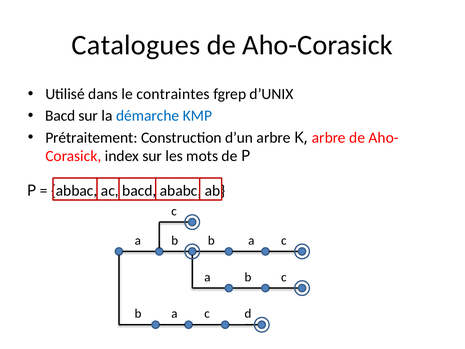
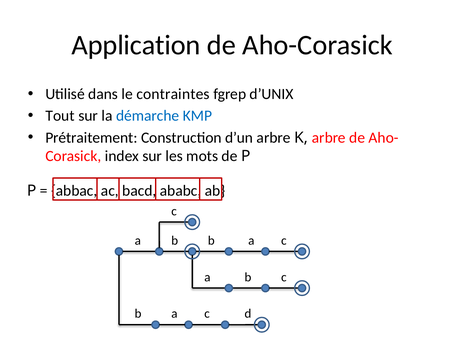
Catalogues: Catalogues -> Application (136, 45)
Bacd: Bacd -> Tout (60, 116)
